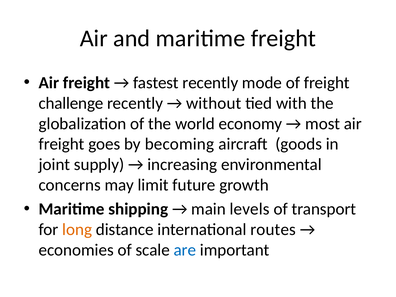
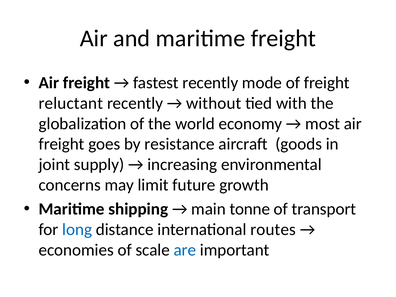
challenge: challenge -> reluctant (71, 103)
becoming: becoming -> resistance (180, 144)
levels: levels -> tonne (250, 209)
long colour: orange -> blue (77, 230)
